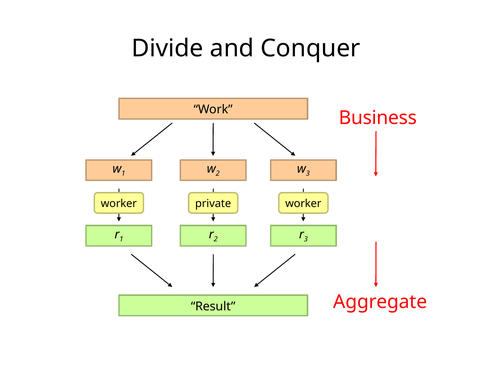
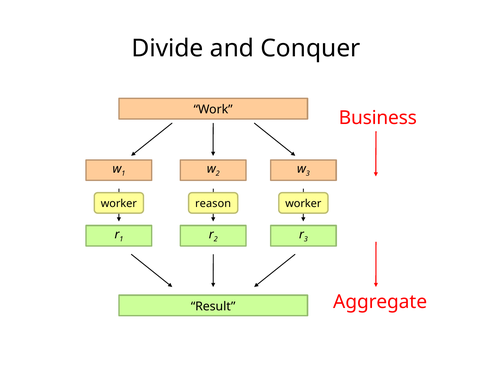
private: private -> reason (213, 204)
